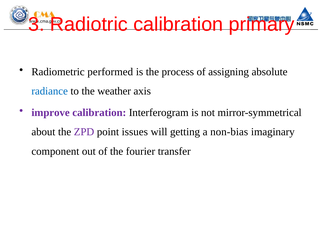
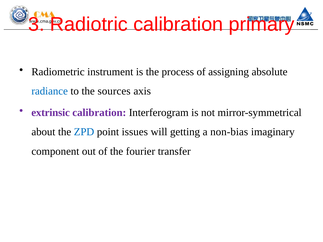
performed: performed -> instrument (110, 72)
weather: weather -> sources (114, 91)
improve: improve -> extrinsic (51, 113)
ZPD colour: purple -> blue (84, 132)
